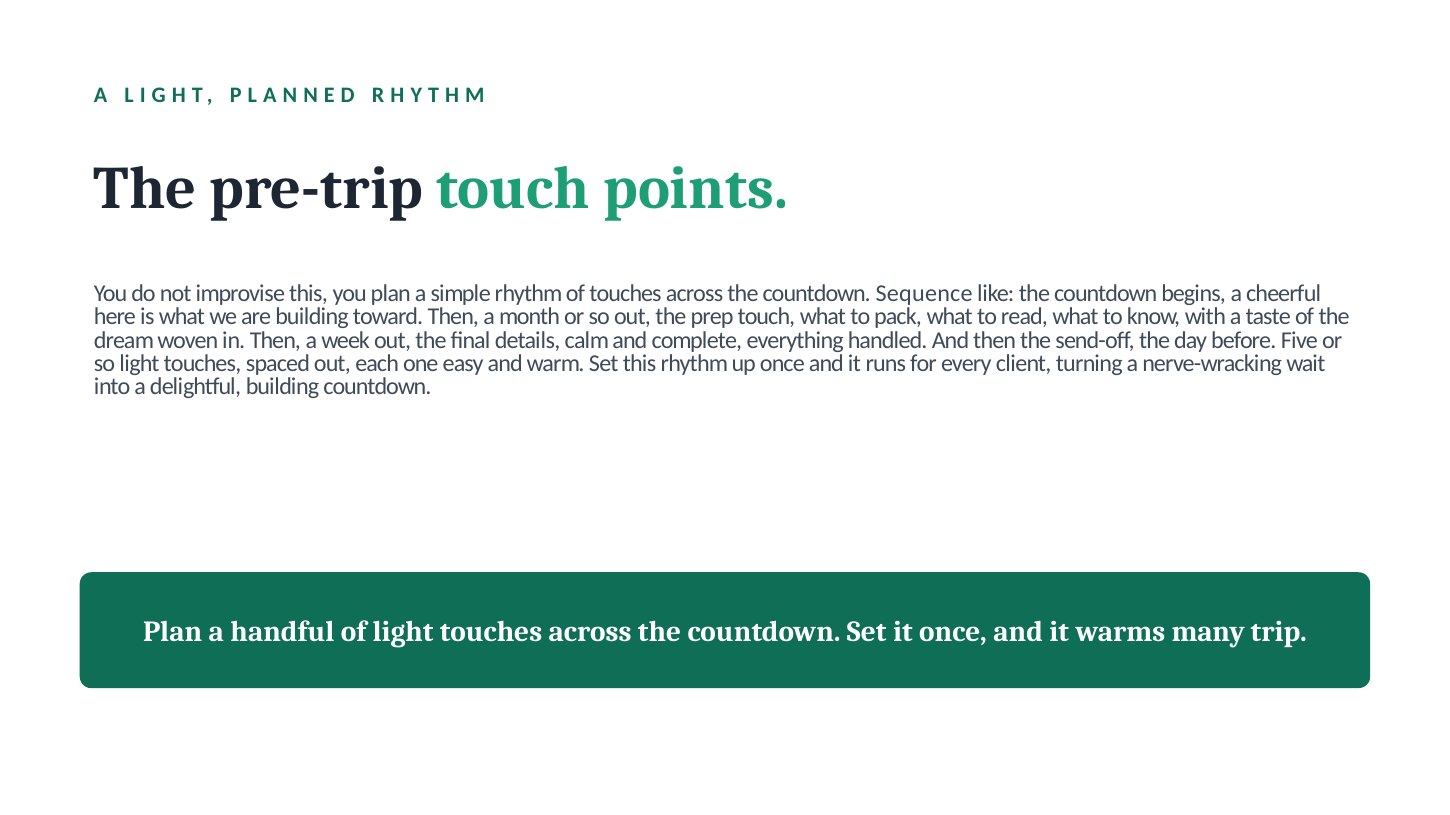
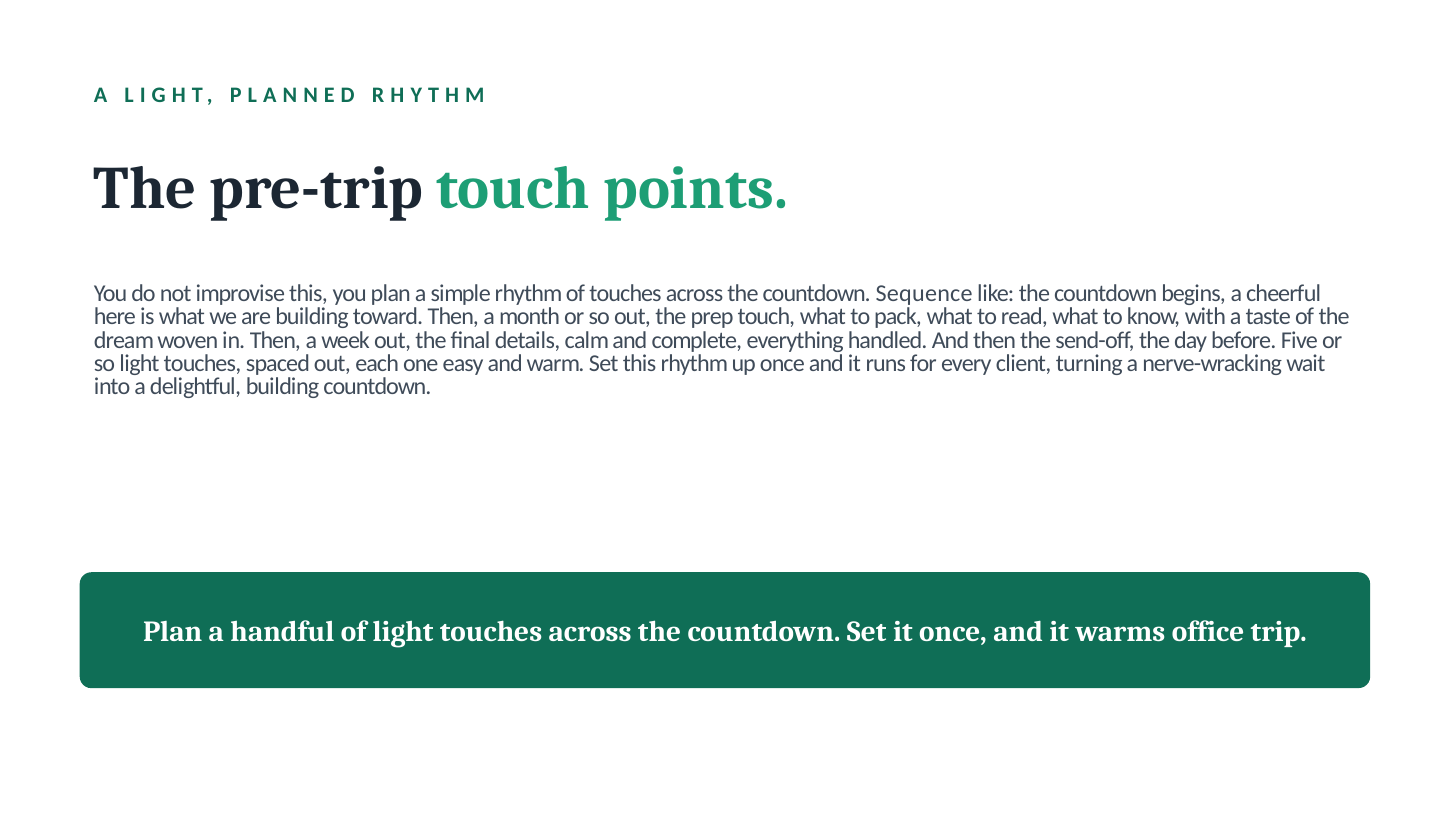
many: many -> office (1208, 633)
